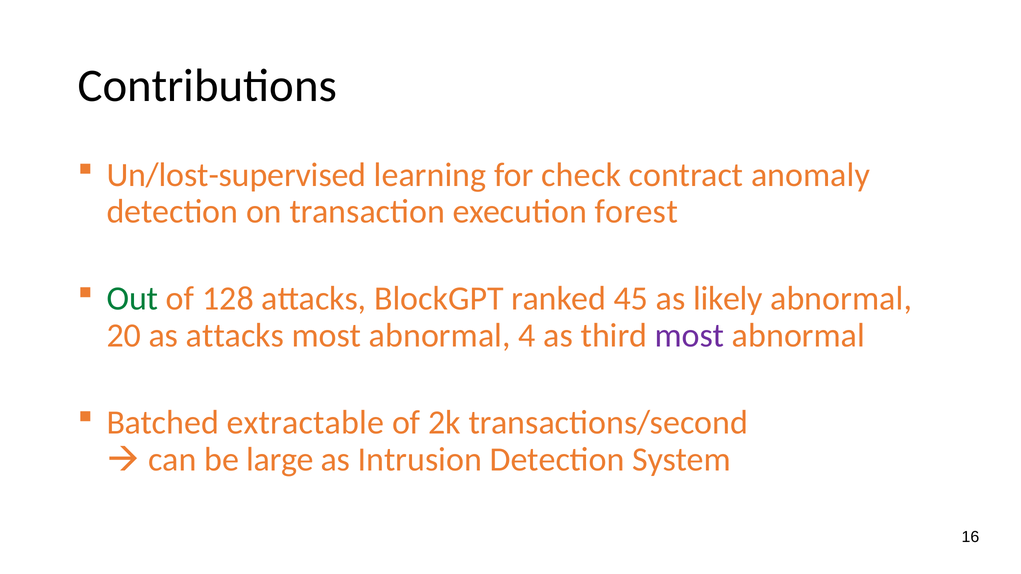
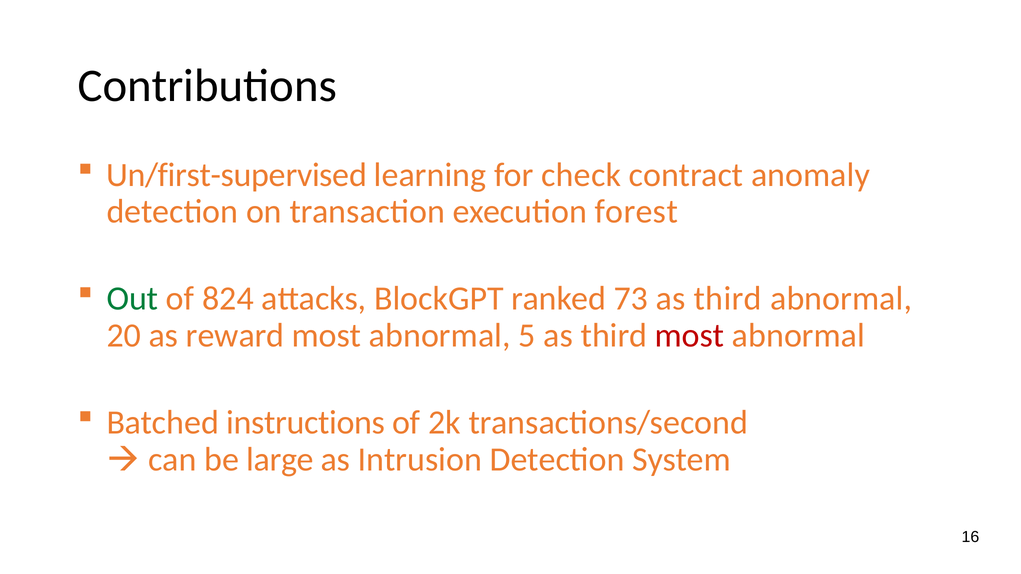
Un/lost-supervised: Un/lost-supervised -> Un/first-supervised (236, 175)
128: 128 -> 824 (228, 299)
45: 45 -> 73 (631, 299)
likely: likely -> third (728, 299)
as attacks: attacks -> reward (235, 336)
4: 4 -> 5 (527, 336)
most colour: purple -> red (689, 336)
extractable: extractable -> instructions (306, 423)
